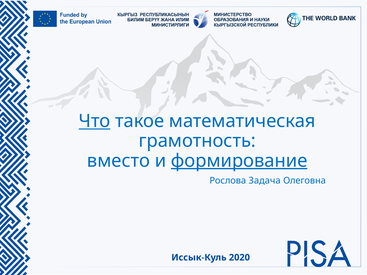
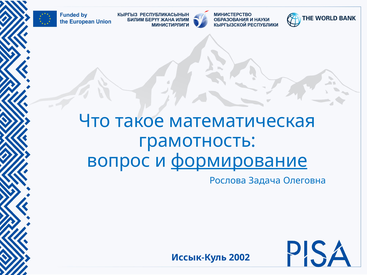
Что underline: present -> none (95, 121)
вместо: вместо -> вопрос (119, 161)
2020: 2020 -> 2002 (239, 258)
